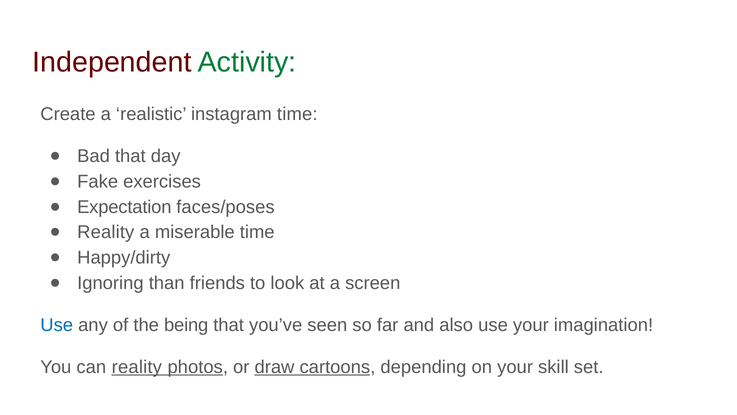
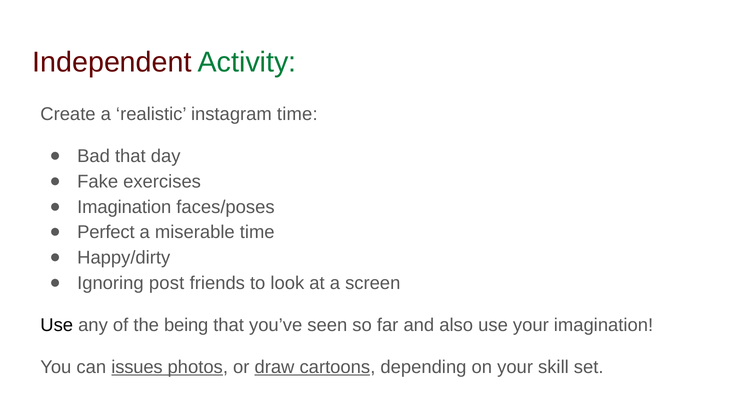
Expectation: Expectation -> Imagination (124, 207)
Reality: Reality -> Perfect (106, 232)
than: than -> post (167, 283)
Use colour: blue -> black (57, 325)
can reality: reality -> issues (137, 367)
